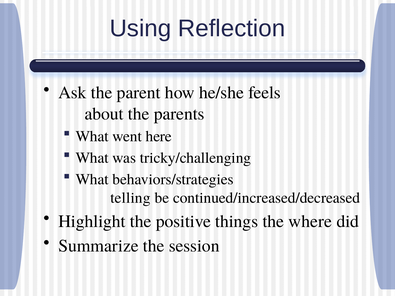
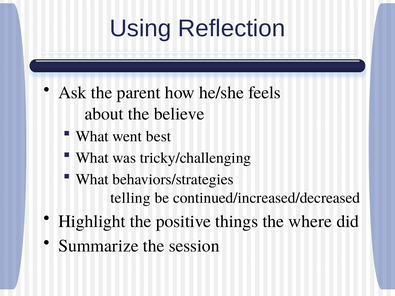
parents: parents -> believe (179, 114)
here: here -> best (159, 136)
